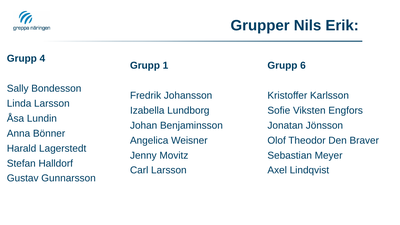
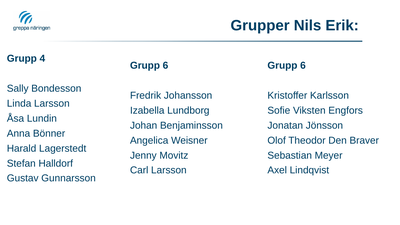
1: 1 -> 6 (166, 66)
